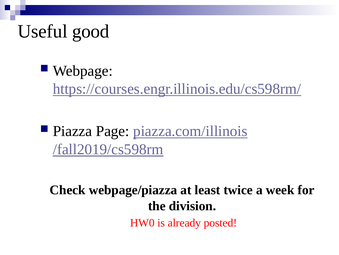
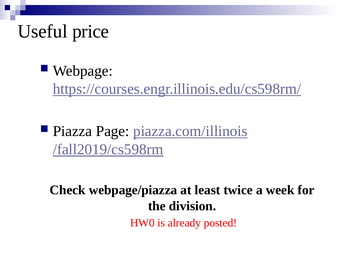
good: good -> price (91, 31)
